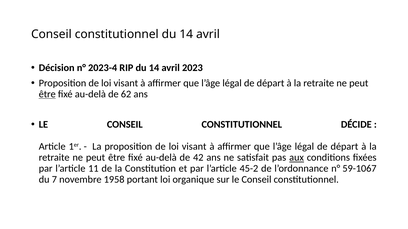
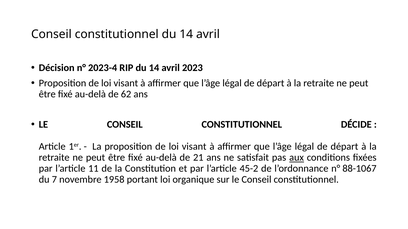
être underline: present -> none (47, 94)
42: 42 -> 21 (198, 158)
59-1067: 59-1067 -> 88-1067 (359, 169)
